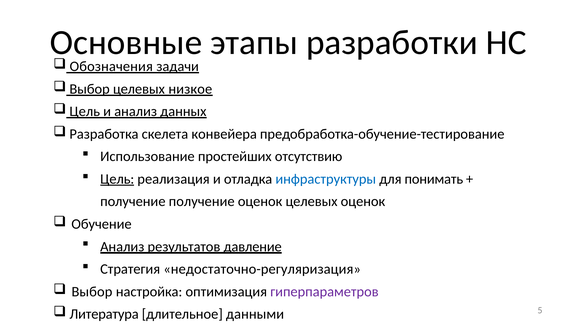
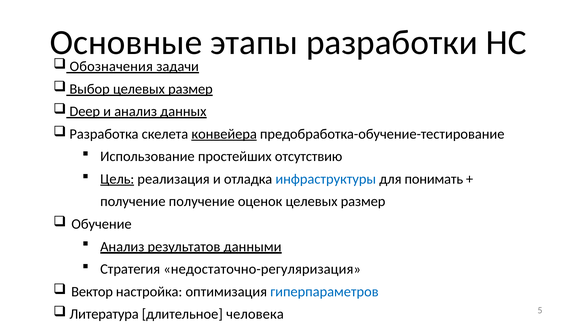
Выбор целевых низкое: низкое -> размер (190, 89)
Цель: Цель -> Deep (85, 111)
конвейера underline: none -> present (224, 134)
оценок целевых оценок: оценок -> размер (363, 201)
давление: давление -> данными (253, 246)
Выбор: Выбор -> Вектор (92, 291)
гиперпараметров colour: purple -> blue (324, 291)
данными: данными -> человека (255, 314)
